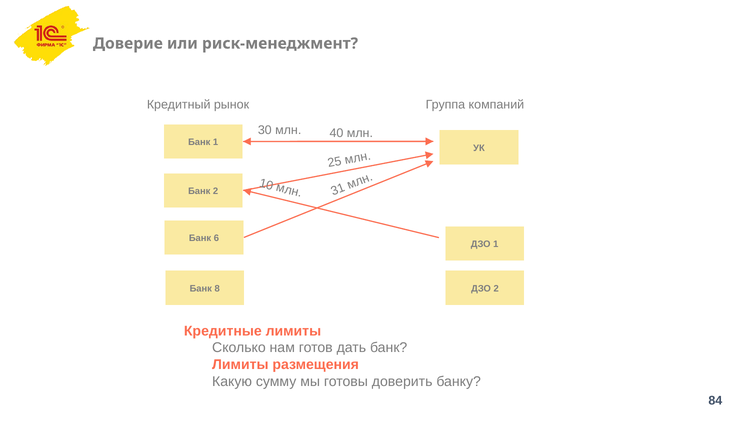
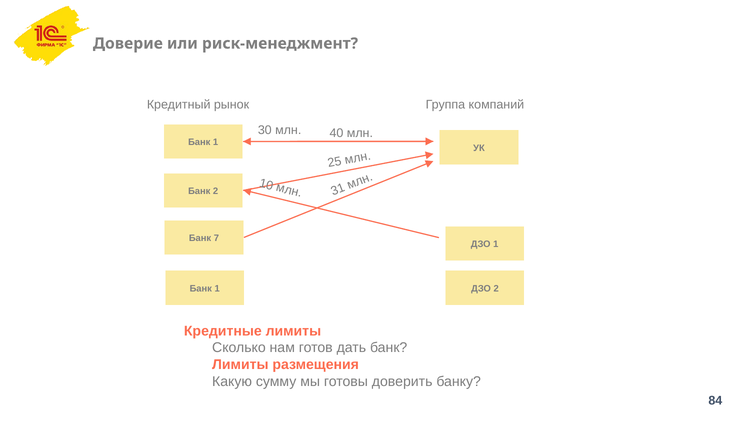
6: 6 -> 7 (216, 238)
8: 8 -> 1 (217, 289)
